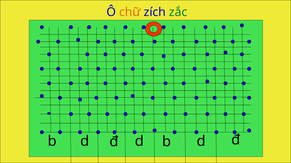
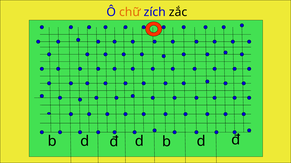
zắc colour: green -> black (178, 12)
